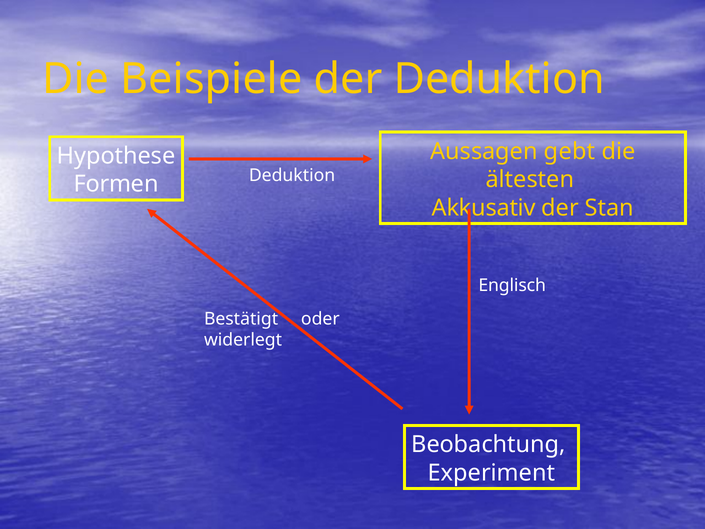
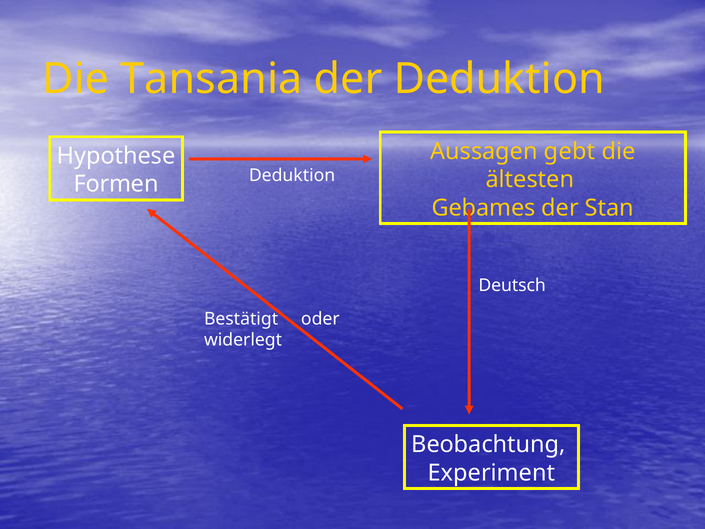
Beispiele: Beispiele -> Tansania (211, 79)
Akkusativ: Akkusativ -> Gebames (484, 208)
Englisch: Englisch -> Deutsch (512, 285)
